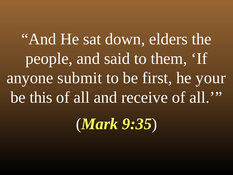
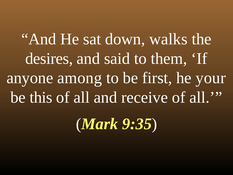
elders: elders -> walks (168, 39)
people: people -> desires (49, 58)
submit: submit -> among (80, 78)
